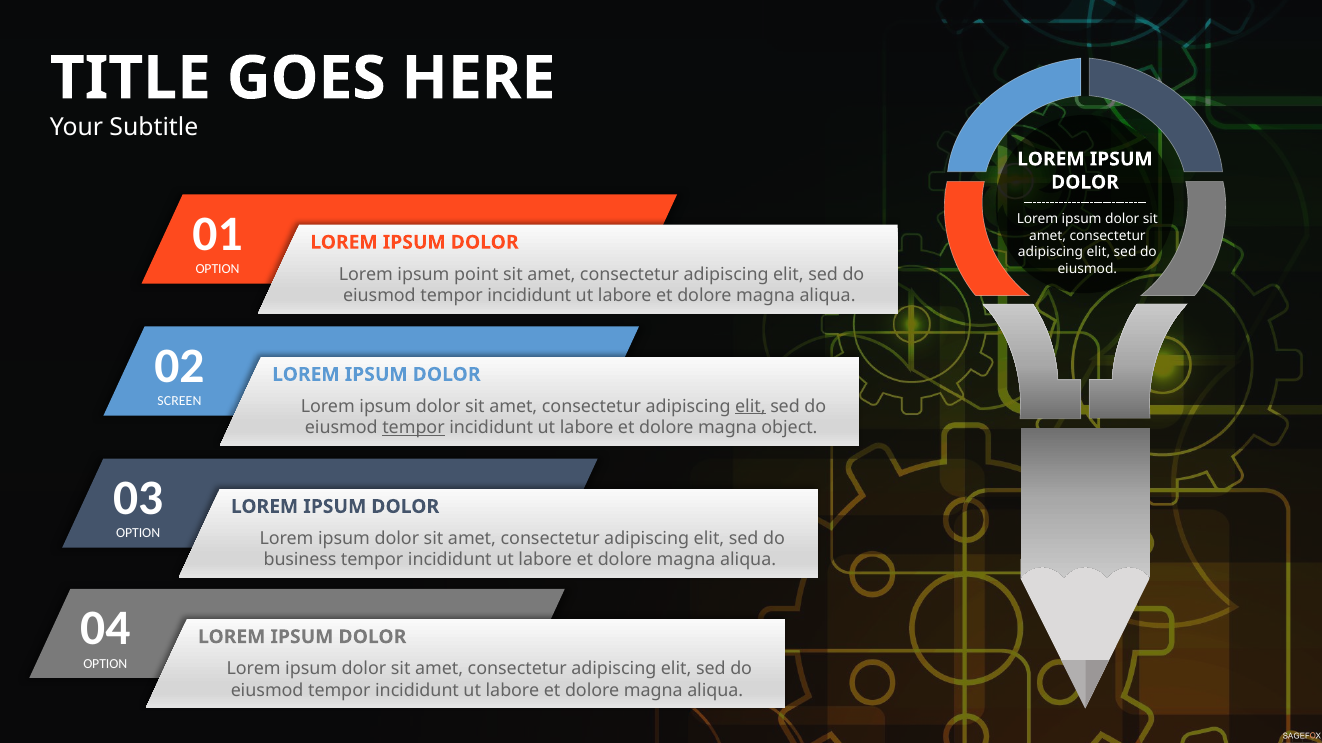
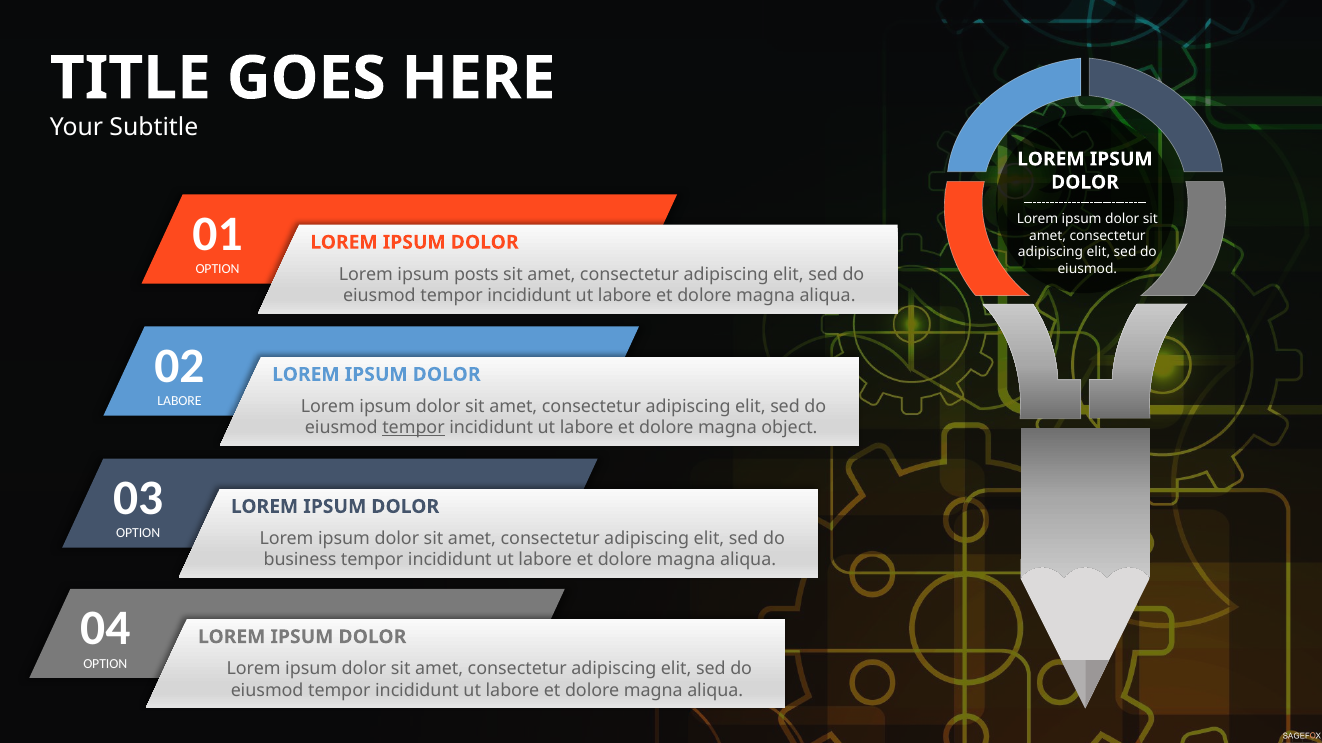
point: point -> posts (476, 274)
SCREEN: SCREEN -> LABORE (180, 402)
elit underline: present -> none (750, 407)
